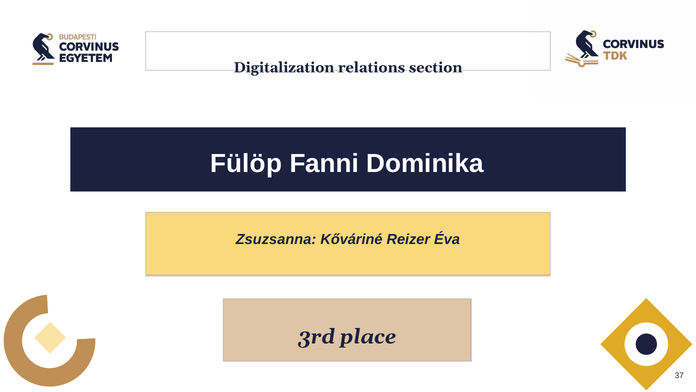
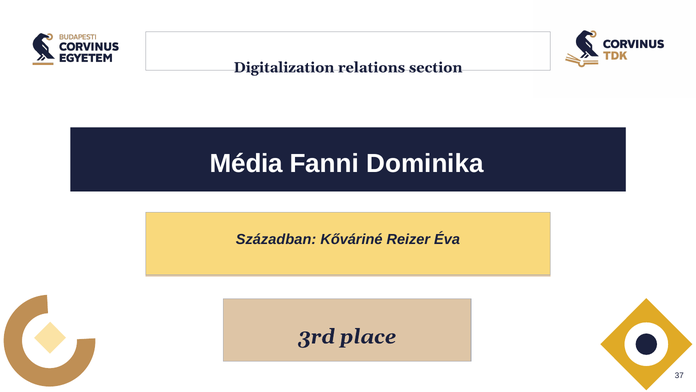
Fülöp: Fülöp -> Média (246, 164)
Zsuzsanna: Zsuzsanna -> Században (276, 239)
